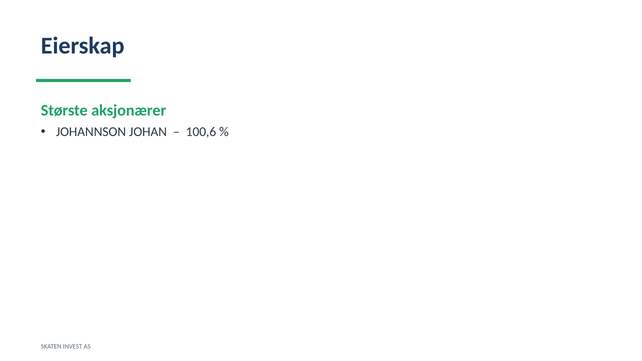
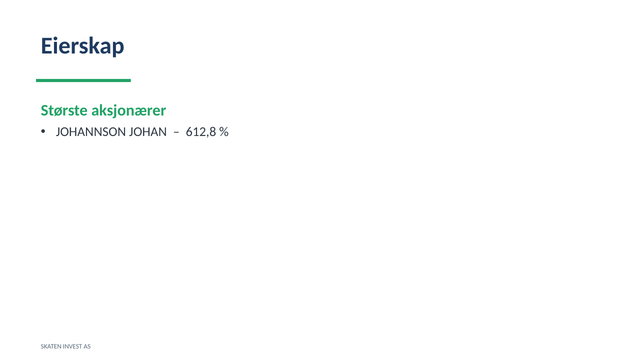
100,6: 100,6 -> 612,8 (201, 132)
